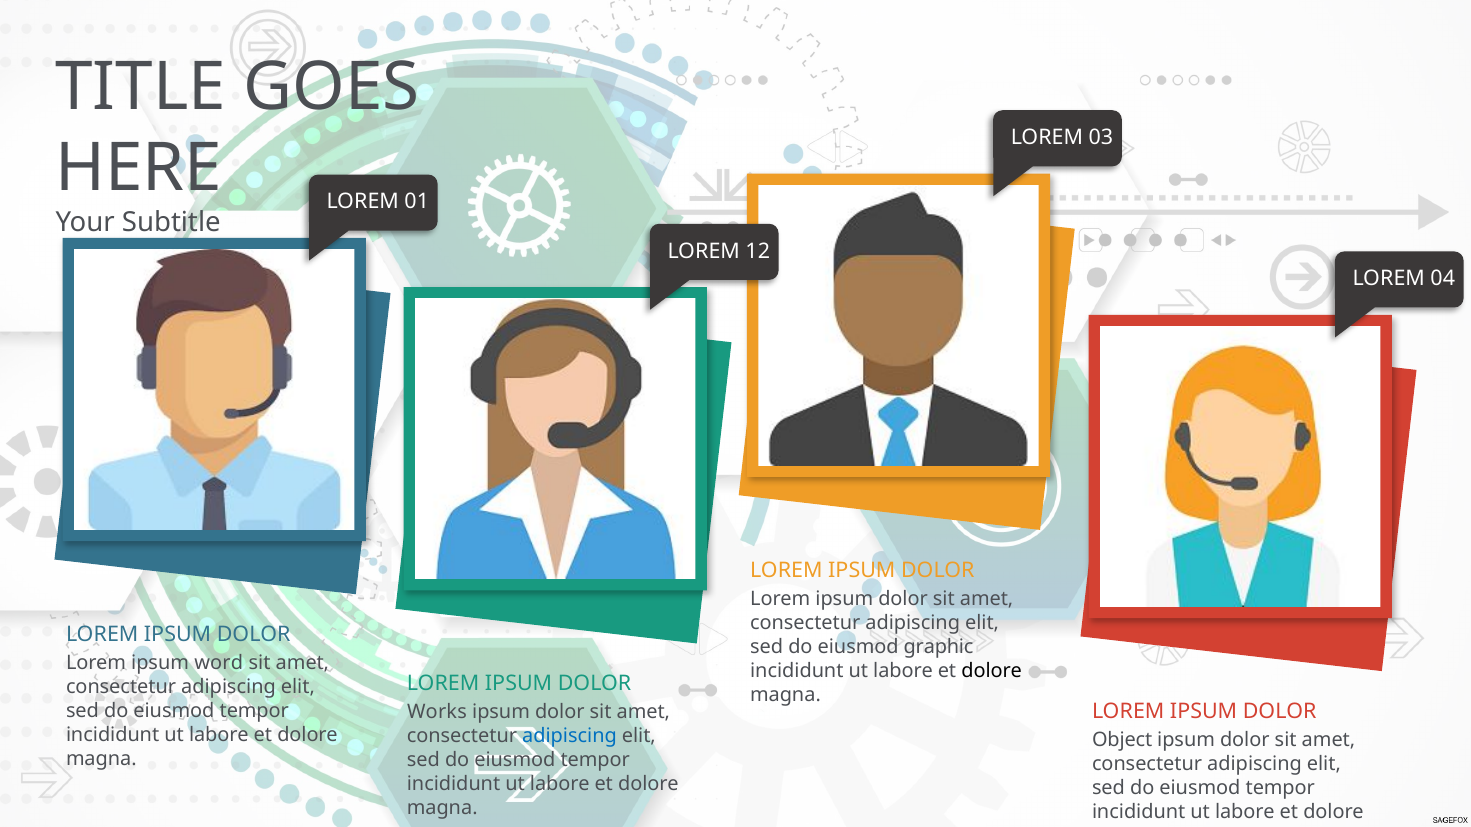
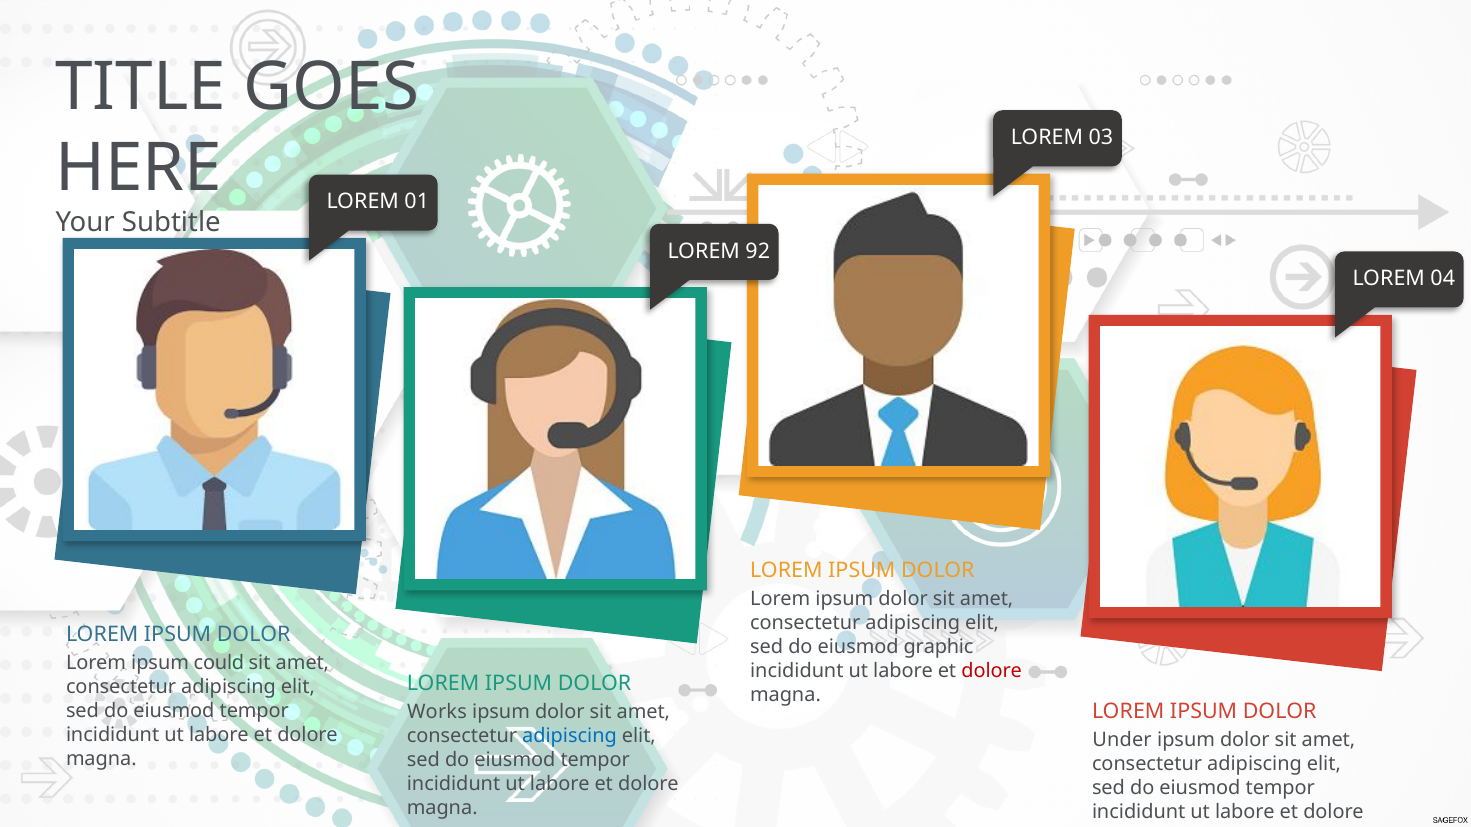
12: 12 -> 92 (758, 251)
word: word -> could (219, 664)
dolore colour: black -> red (992, 671)
Object: Object -> Under (1122, 740)
